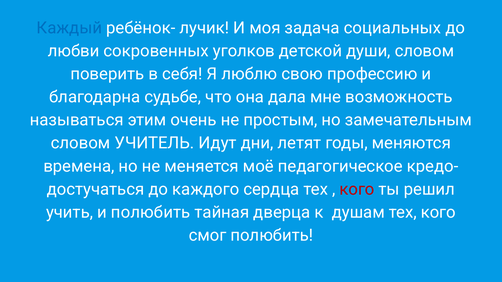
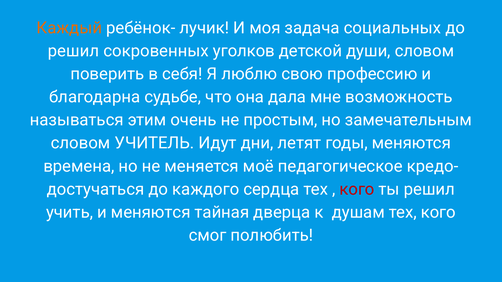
Каждый colour: blue -> orange (69, 28)
любви: любви -> решил (74, 51)
и полюбить: полюбить -> меняются (151, 213)
